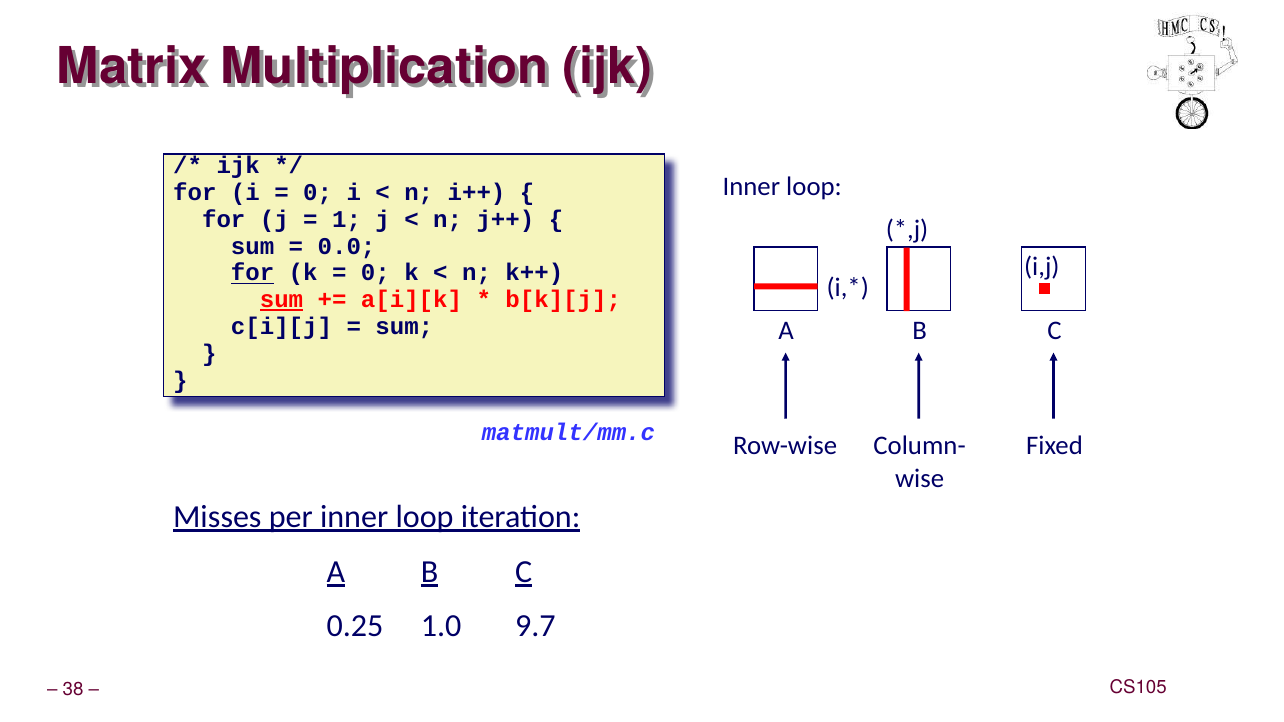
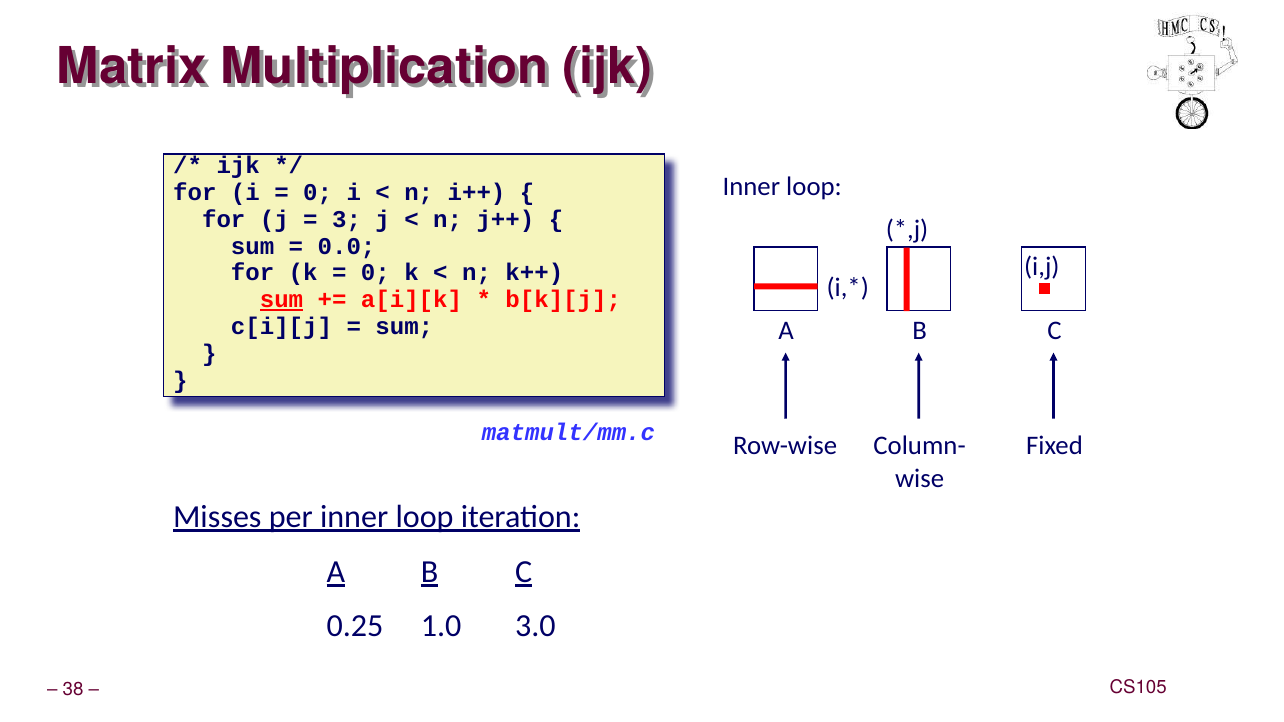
1: 1 -> 3 (347, 219)
for underline: present -> none (253, 273)
9.7: 9.7 -> 3.0 (535, 626)
